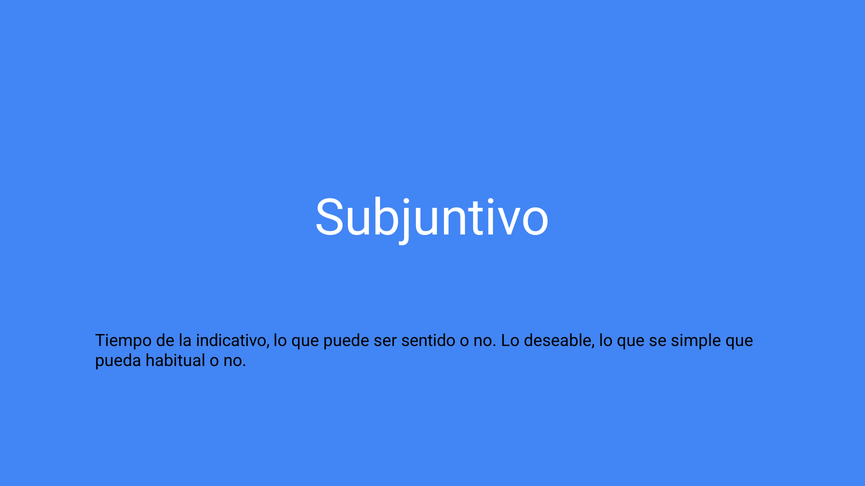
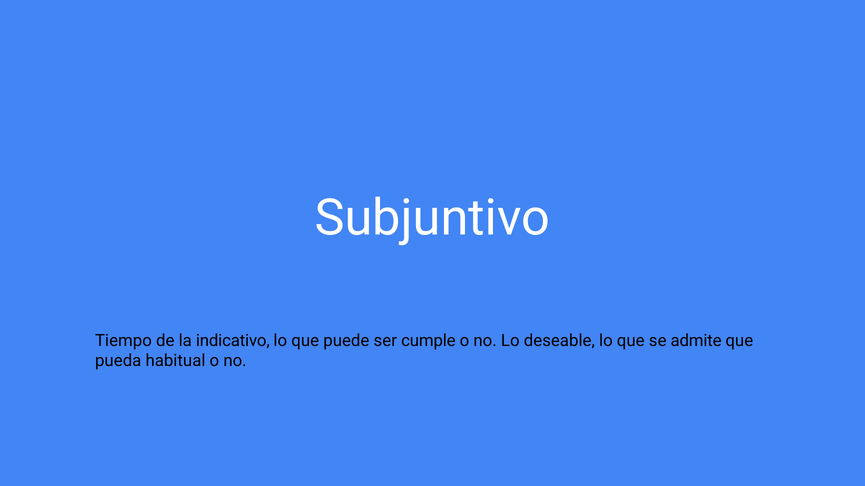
sentido: sentido -> cumple (428, 341)
simple: simple -> admite (696, 341)
